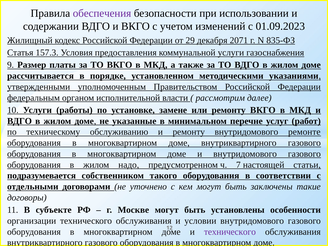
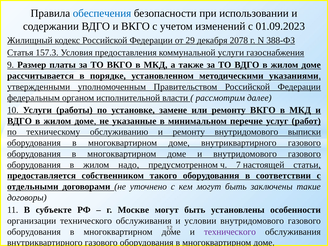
обеспечения colour: purple -> blue (102, 13)
2071: 2071 -> 2078 (239, 40)
835-ФЗ: 835-ФЗ -> 388-ФЗ (281, 40)
ремонте: ремонте -> выписки (304, 132)
подразумевается: подразумевается -> предоставляется (42, 176)
